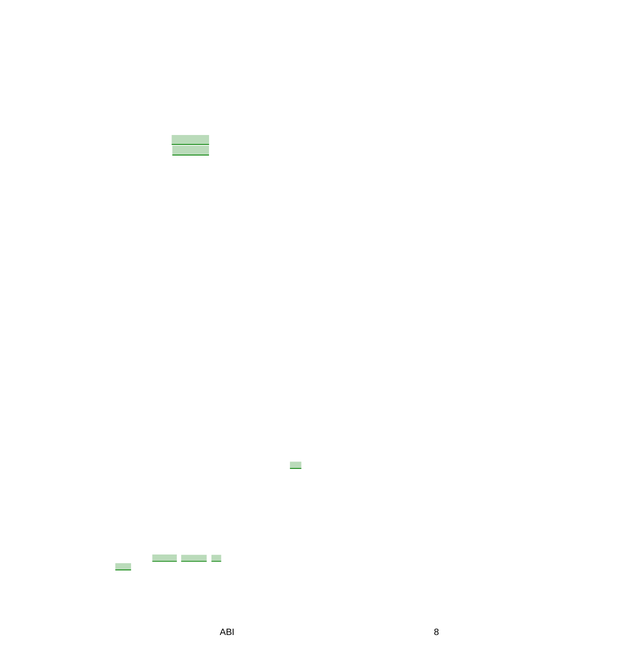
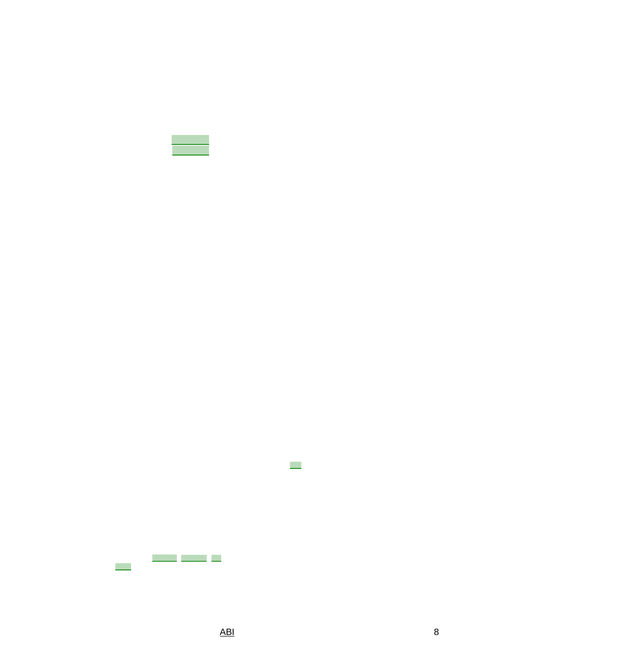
ABI underline: none -> present (227, 632)
